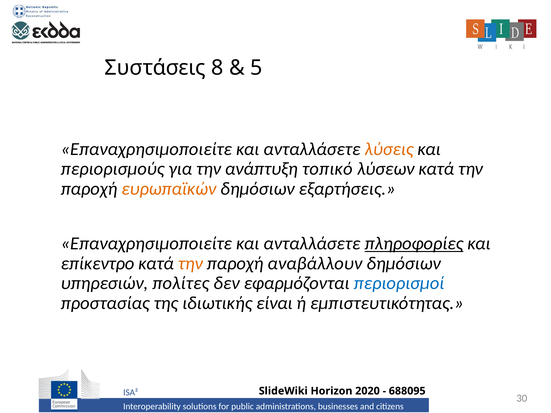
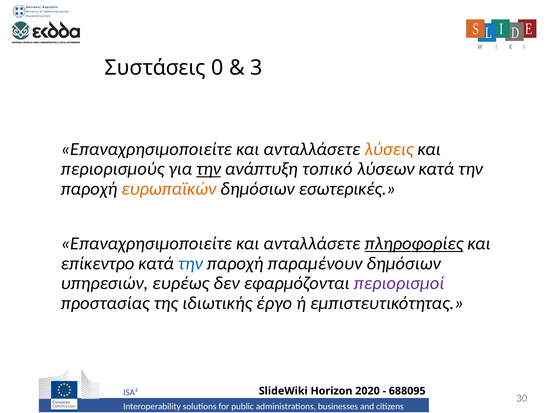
8: 8 -> 0 (217, 68)
5: 5 -> 3 (256, 68)
την underline: none -> present (209, 169)
εξαρτήσεις: εξαρτήσεις -> εσωτερικές (347, 189)
την colour: orange -> blue (190, 264)
αναβάλλουν: αναβάλλουν -> παραμένουν (315, 264)
πολίτες: πολίτες -> ευρέως (181, 283)
περιορισμοί colour: blue -> purple (399, 283)
είναι: είναι -> έργο (274, 303)
